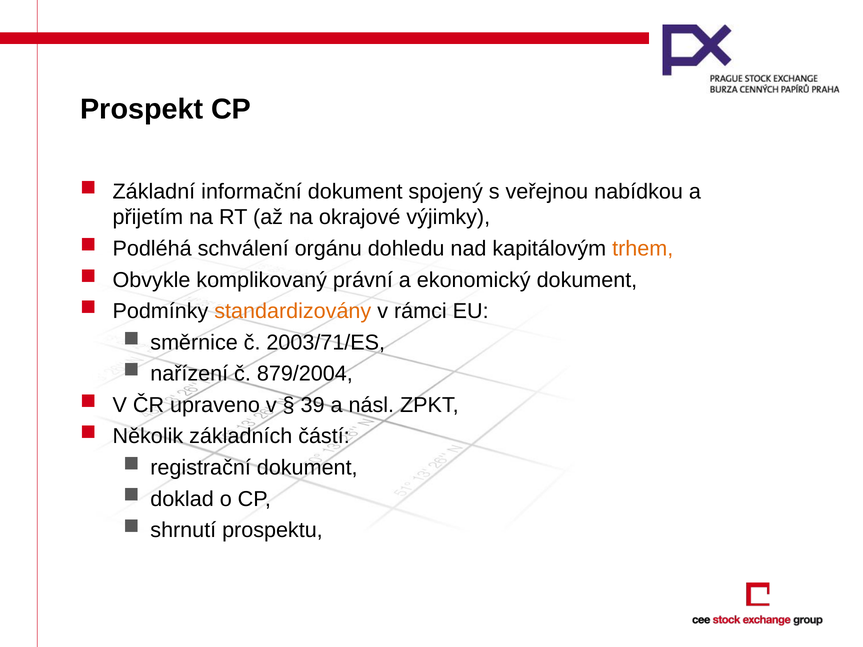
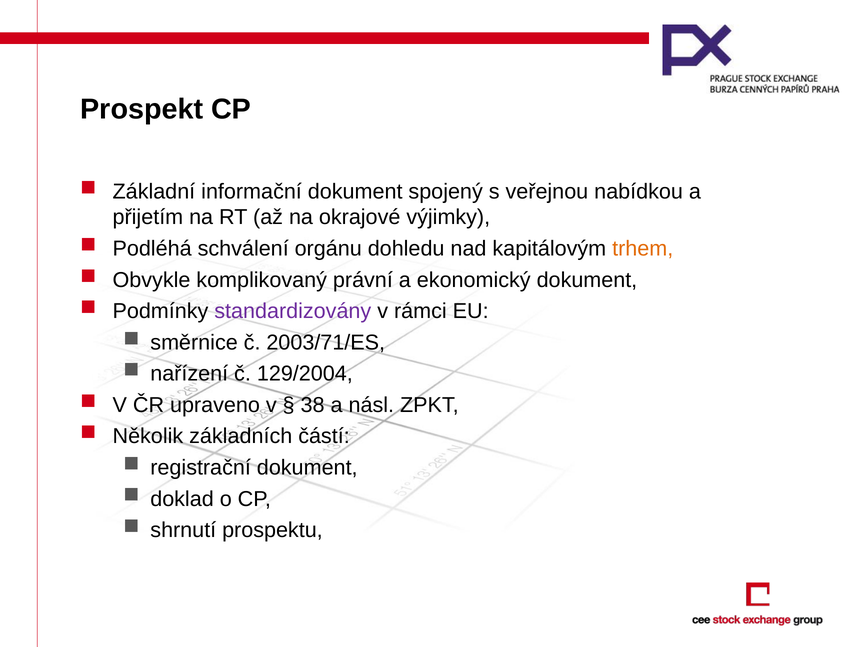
standardizovány colour: orange -> purple (293, 311)
879/2004: 879/2004 -> 129/2004 (305, 374)
39: 39 -> 38 (313, 405)
